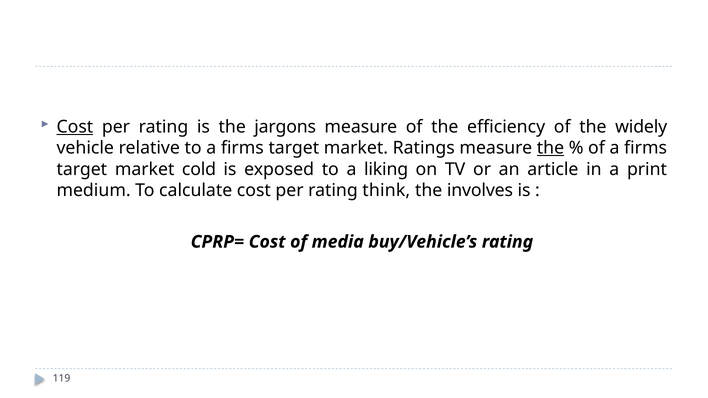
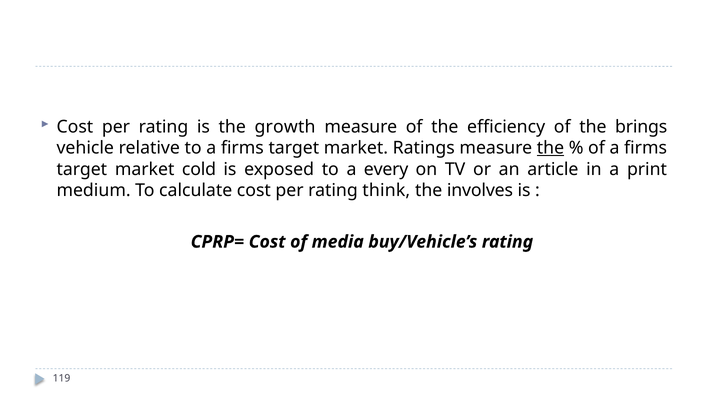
Cost underline: present -> none (75, 127)
jargons: jargons -> growth (285, 127)
widely: widely -> brings (641, 127)
liking: liking -> every (386, 169)
